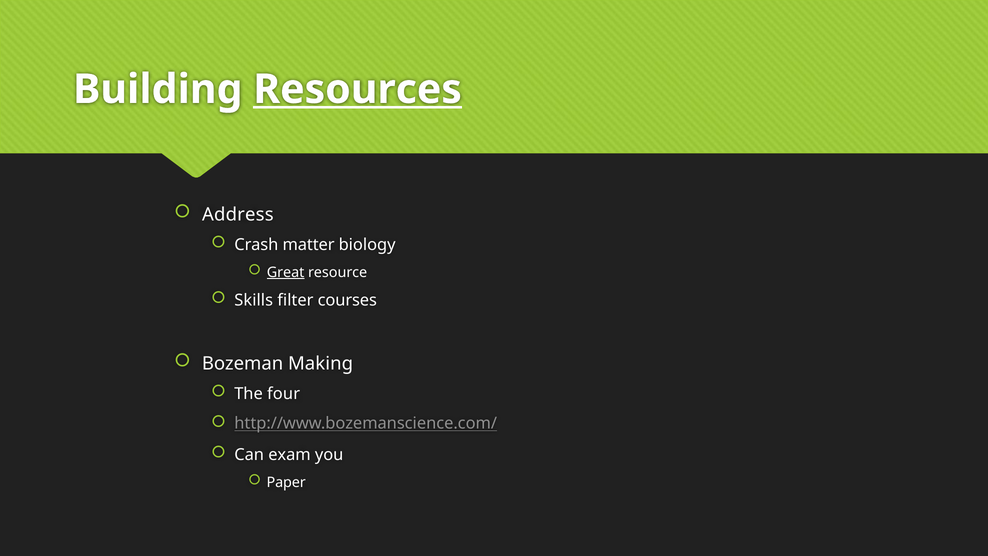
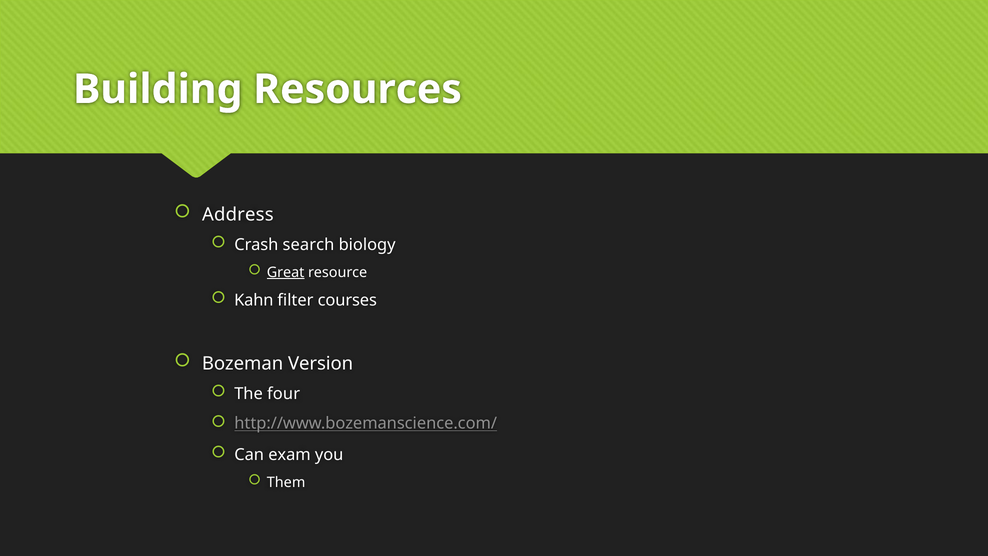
Resources underline: present -> none (358, 89)
matter: matter -> search (308, 245)
Skills: Skills -> Kahn (254, 300)
Making: Making -> Version (321, 363)
Paper: Paper -> Them (286, 482)
